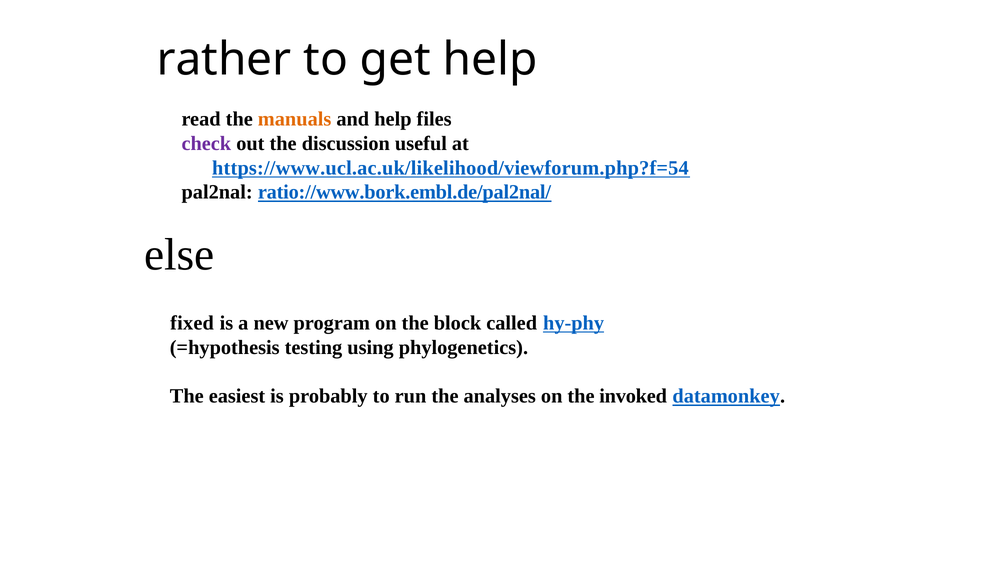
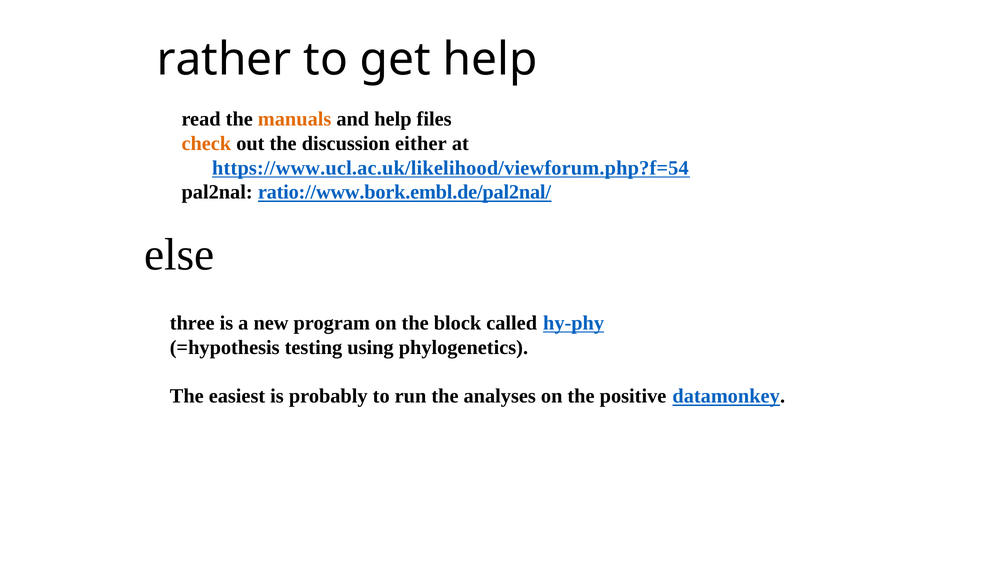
check colour: purple -> orange (206, 143)
useful: useful -> either (421, 143)
fixed: fixed -> three (192, 323)
invoked: invoked -> positive (633, 396)
